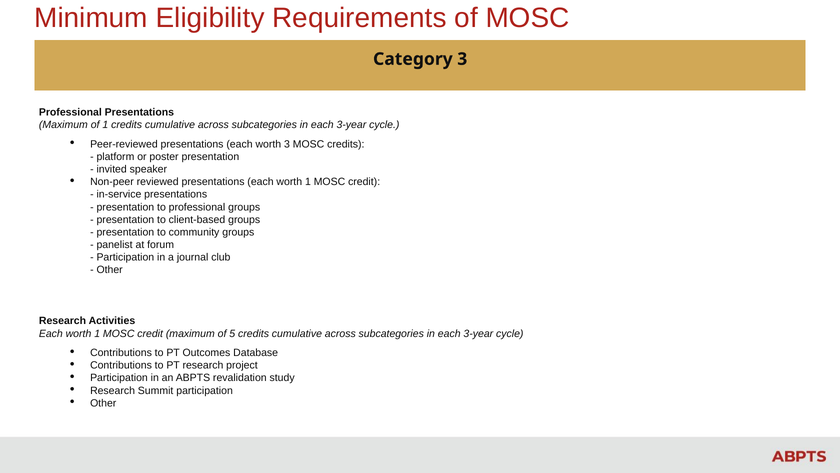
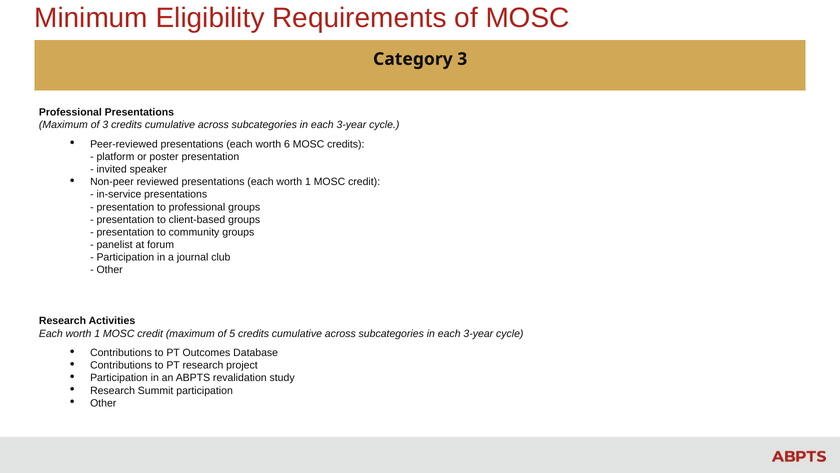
of 1: 1 -> 3 (105, 125)
worth 3: 3 -> 6 (287, 144)
